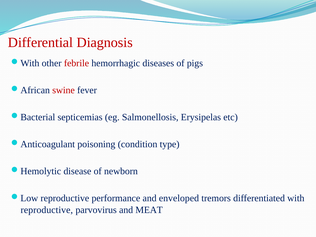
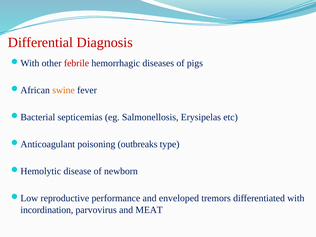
swine colour: red -> orange (64, 90)
condition: condition -> outbreaks (138, 144)
reproductive: reproductive -> incordination (47, 210)
